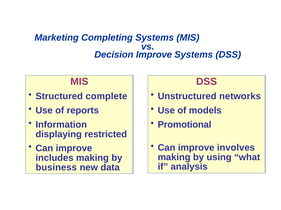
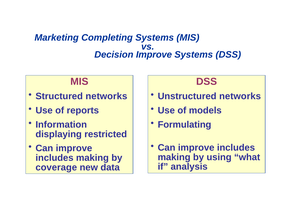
Structured complete: complete -> networks (106, 97)
Promotional: Promotional -> Formulating (185, 125)
involves: involves -> includes (236, 148)
business: business -> coverage (56, 168)
